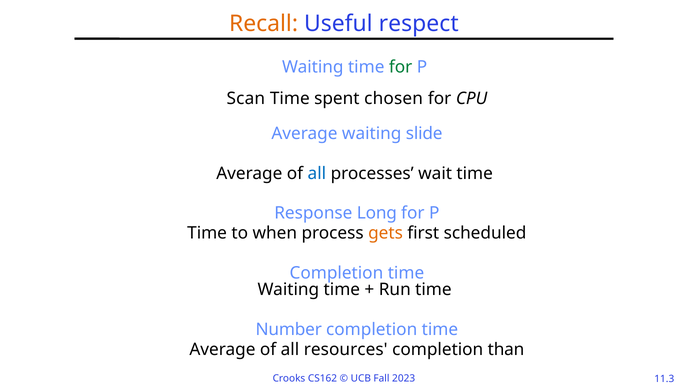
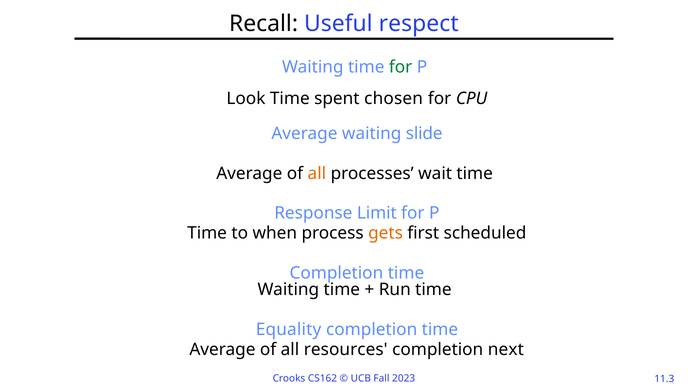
Recall colour: orange -> black (264, 23)
Scan: Scan -> Look (246, 99)
all colour: blue -> orange (317, 173)
Long: Long -> Limit (377, 213)
Number: Number -> Equality (289, 329)
than: than -> next (506, 349)
